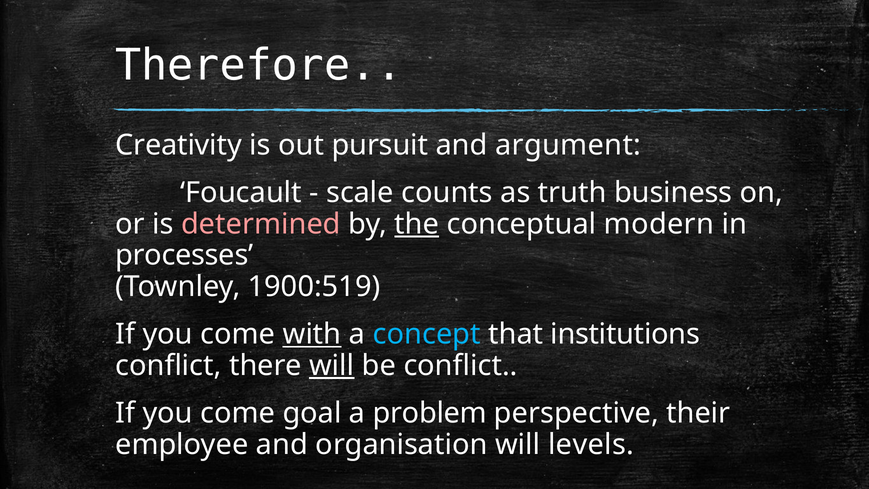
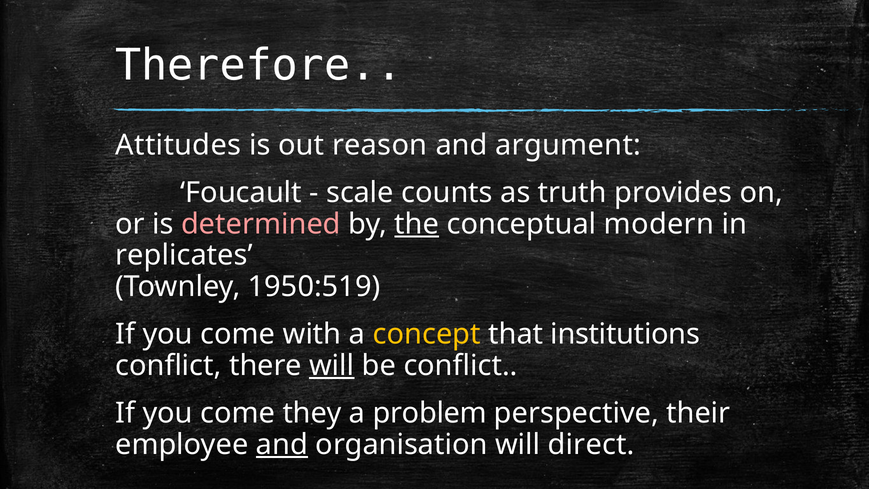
Creativity: Creativity -> Attitudes (178, 145)
pursuit: pursuit -> reason (380, 145)
business: business -> provides (673, 193)
processes: processes -> replicates (184, 255)
1900:519: 1900:519 -> 1950:519 (314, 287)
with underline: present -> none (312, 334)
concept colour: light blue -> yellow (427, 334)
goal: goal -> they (312, 413)
and underline: none -> present (282, 445)
levels: levels -> direct (591, 445)
